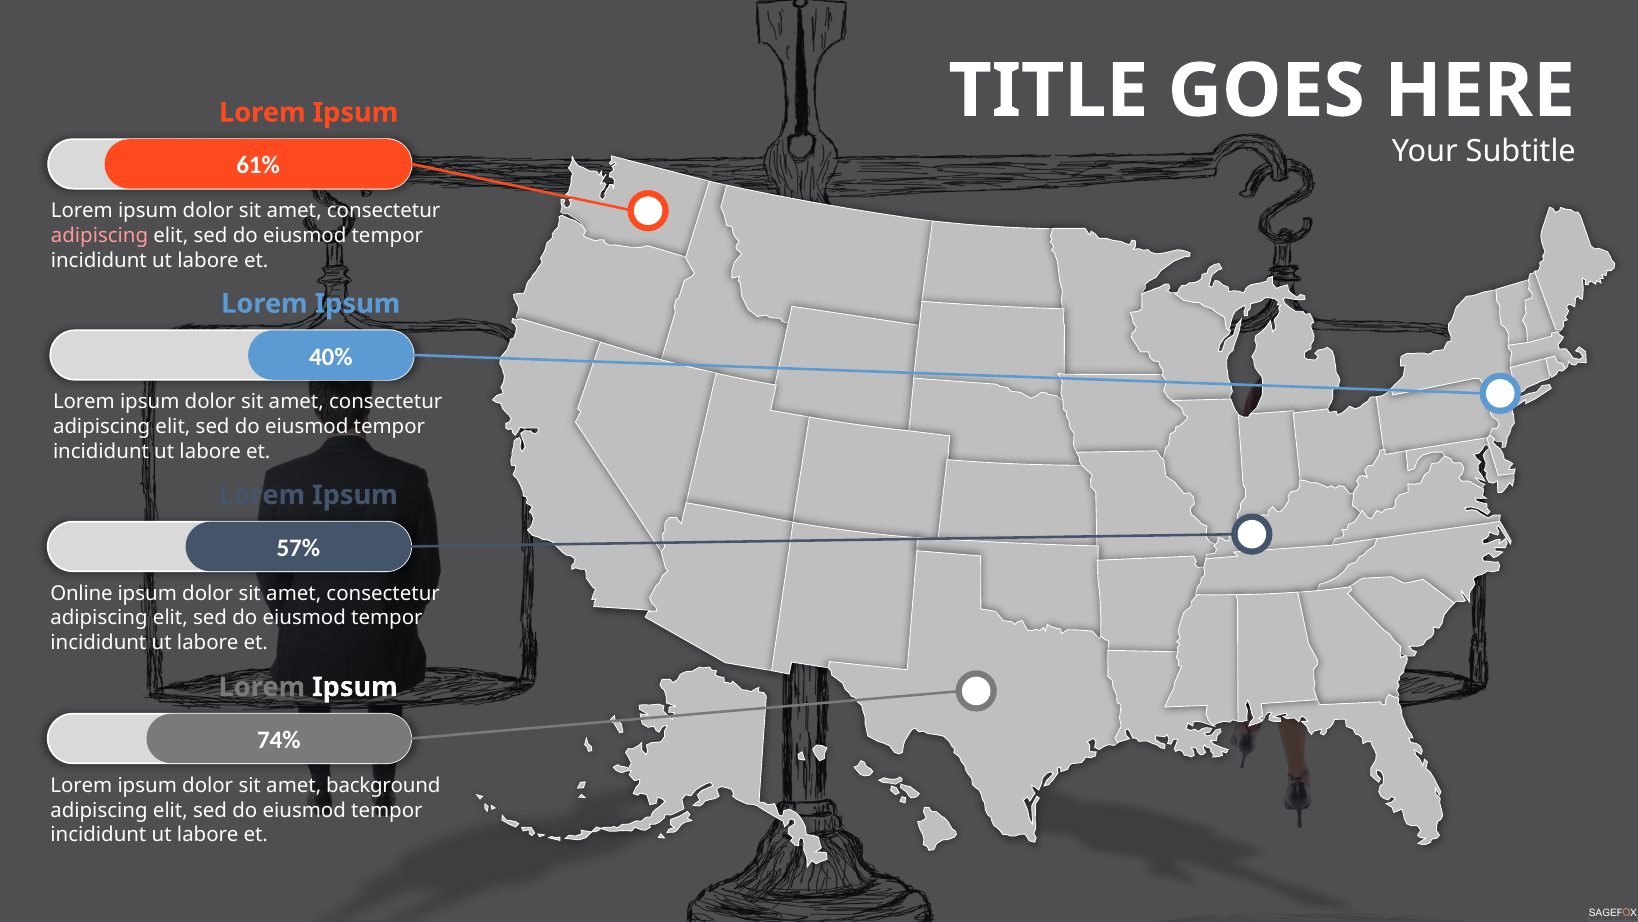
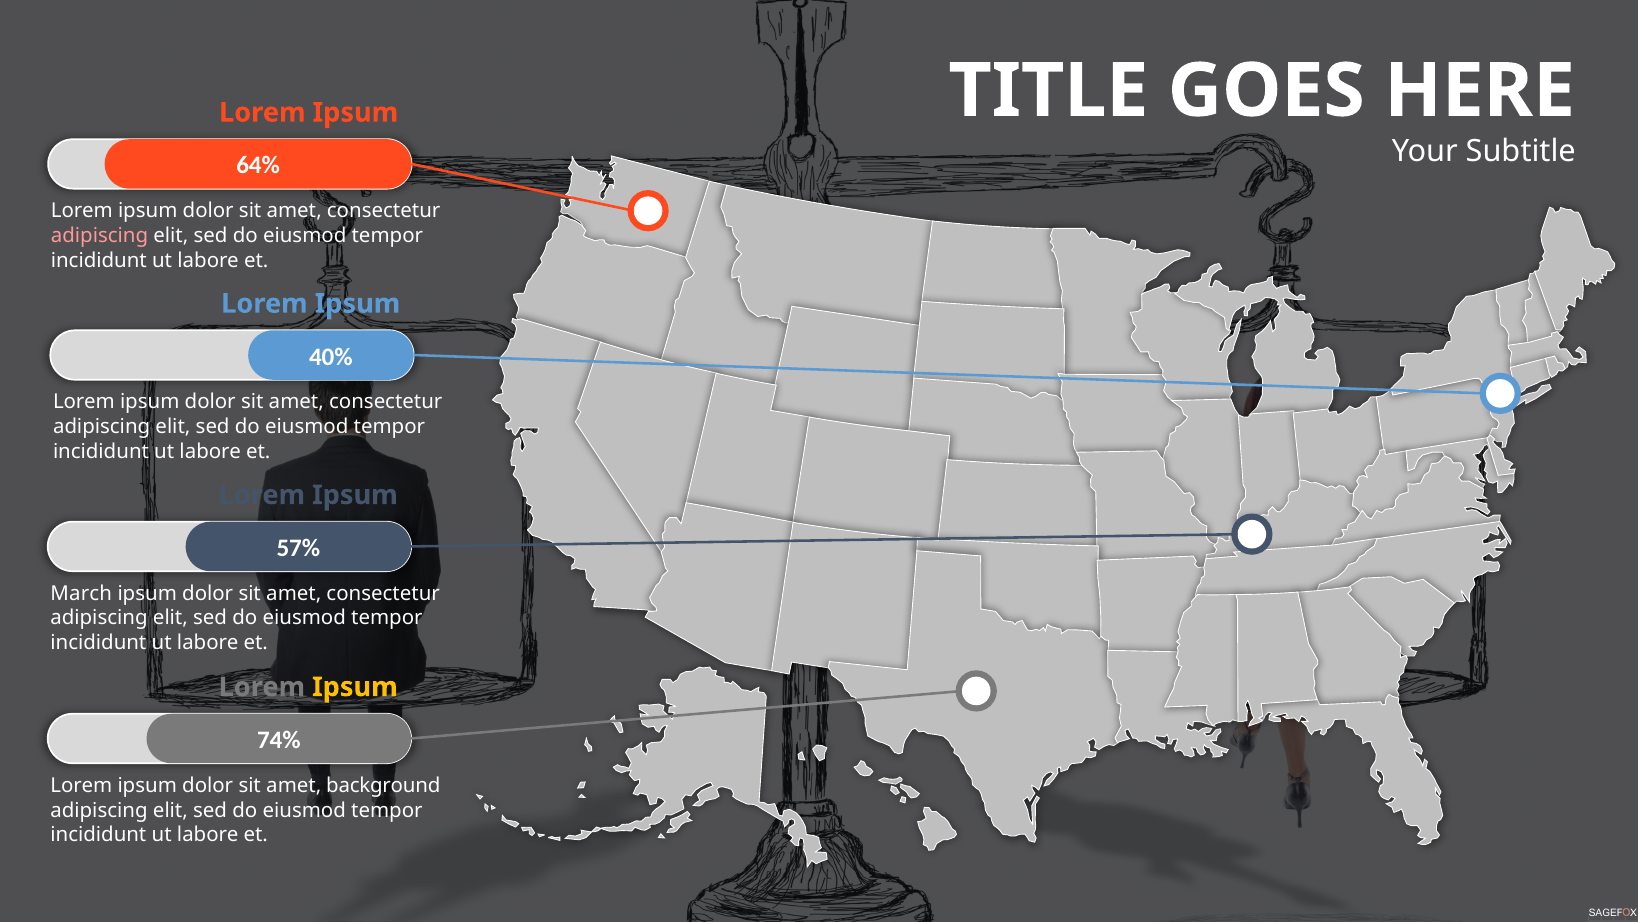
61%: 61% -> 64% (258, 166)
Online: Online -> March (81, 593)
Ipsum colour: white -> yellow (355, 687)
